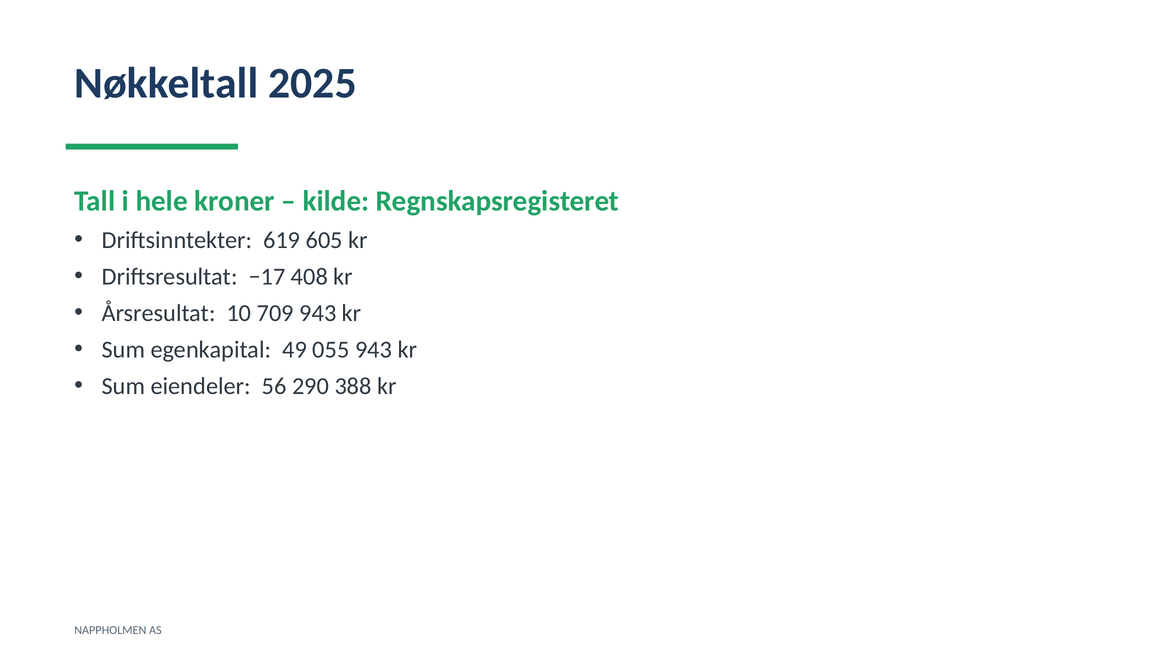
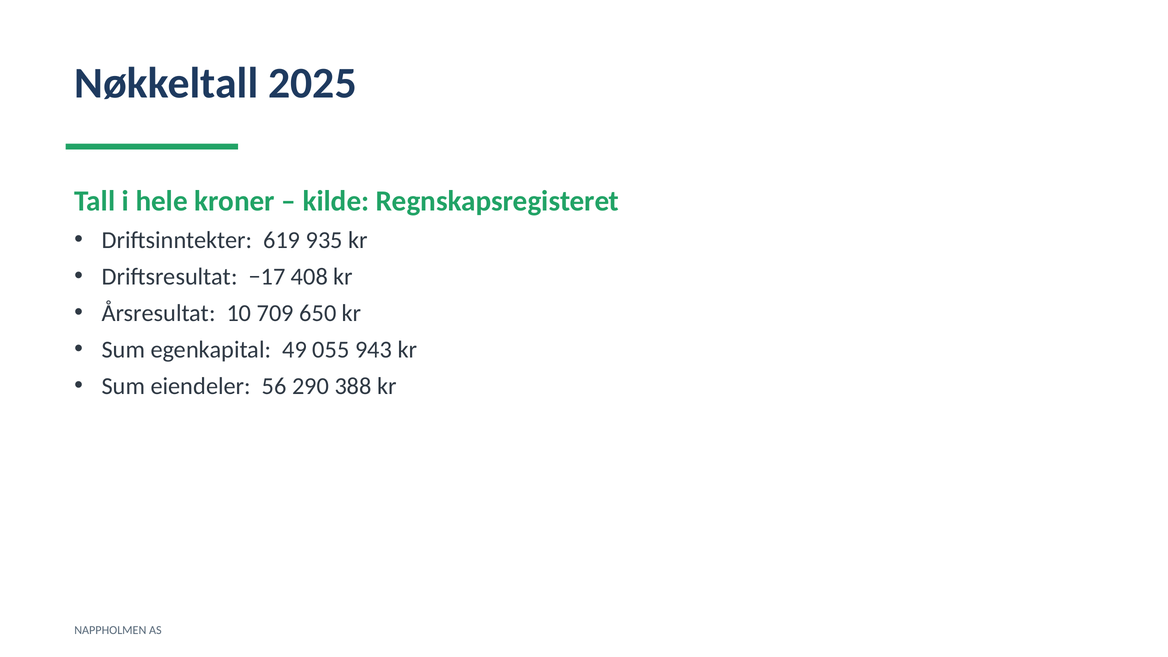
605: 605 -> 935 (324, 240)
709 943: 943 -> 650 (318, 313)
